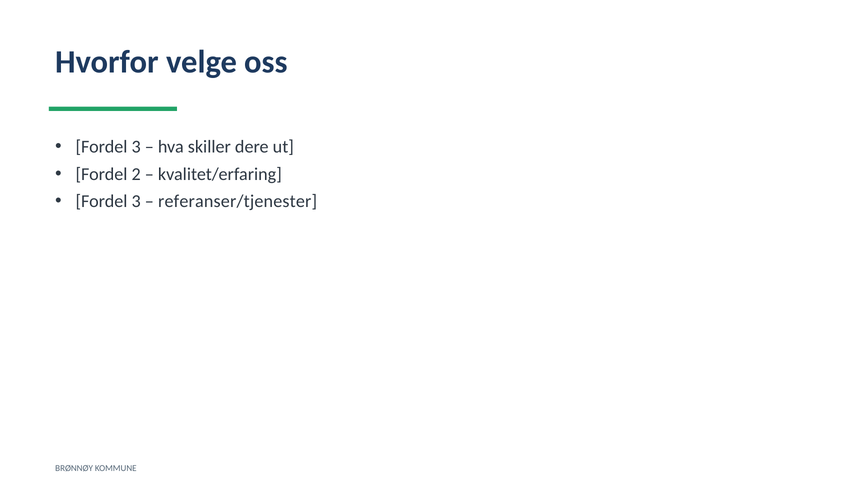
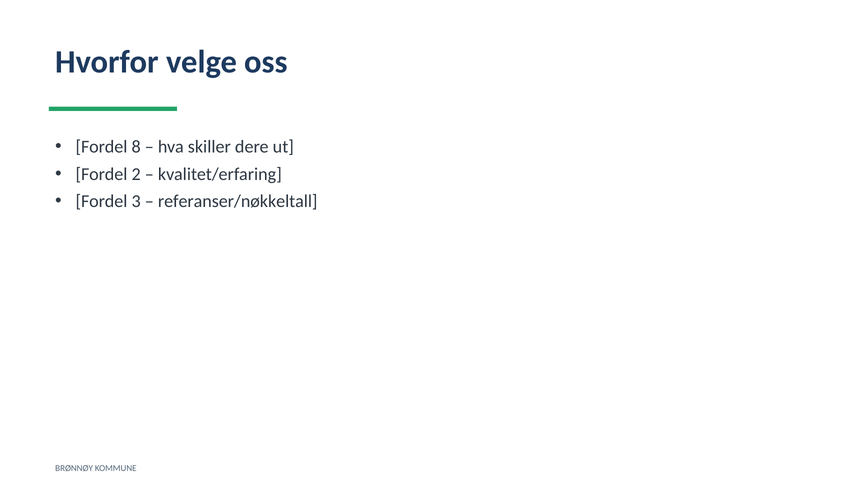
3: 3 -> 8 (136, 147)
referanser/tjenester: referanser/tjenester -> referanser/nøkkeltall (238, 201)
